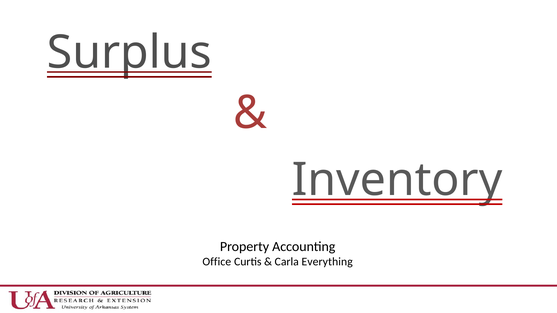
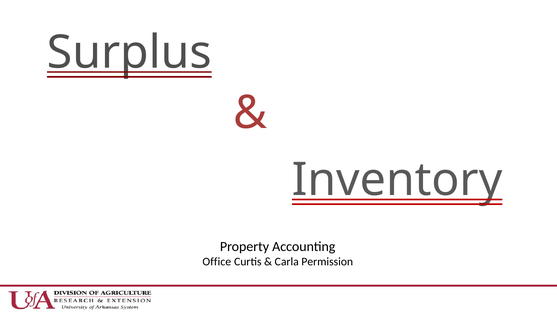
Everything: Everything -> Permission (327, 262)
